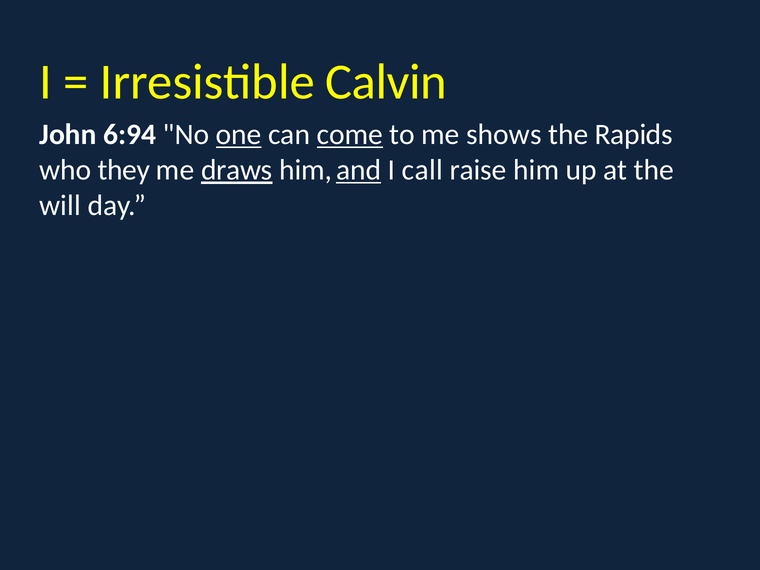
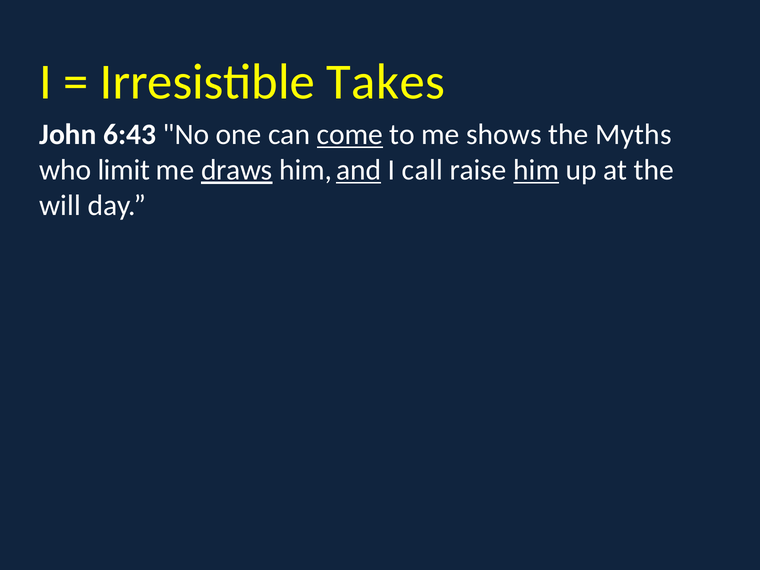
Calvin: Calvin -> Takes (386, 82)
6:94: 6:94 -> 6:43 (130, 135)
one underline: present -> none (239, 135)
Rapids: Rapids -> Myths (633, 135)
they: they -> limit (124, 170)
him underline: none -> present (536, 170)
